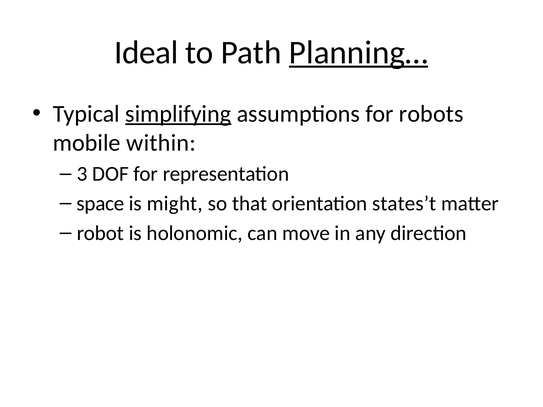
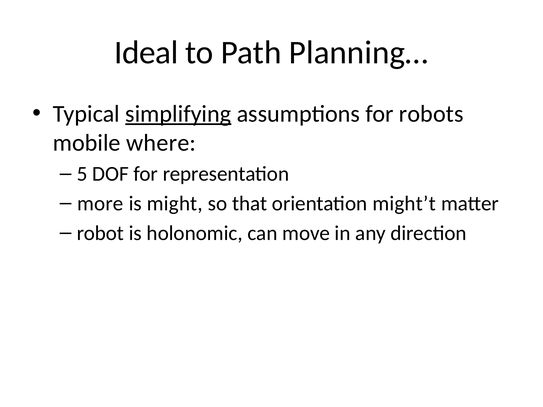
Planning… underline: present -> none (358, 53)
within: within -> where (161, 143)
3: 3 -> 5 (82, 174)
space: space -> more (100, 204)
states’t: states’t -> might’t (404, 204)
